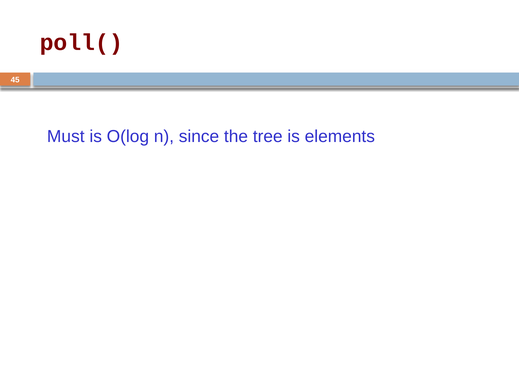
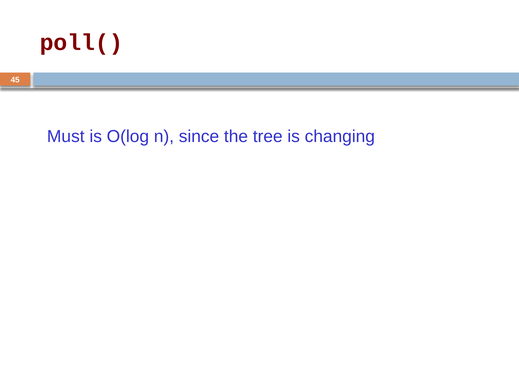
elements: elements -> changing (340, 136)
